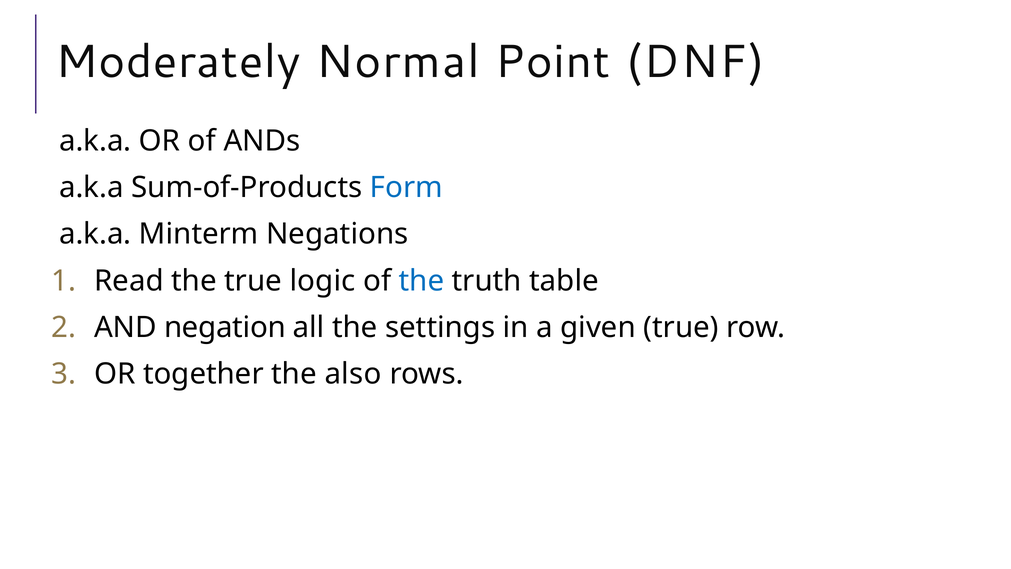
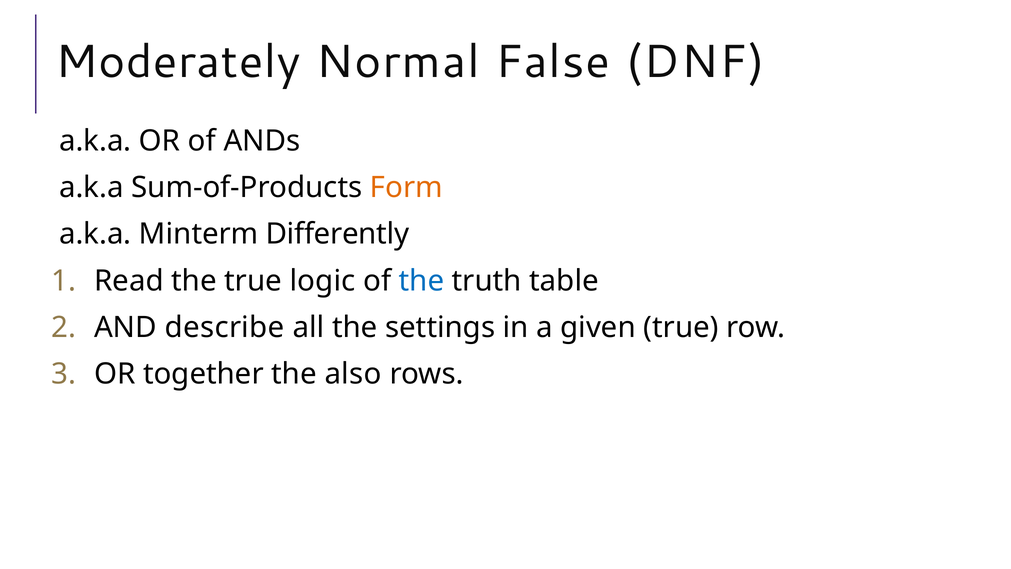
Point: Point -> False (553, 62)
Form colour: blue -> orange (406, 188)
Negations: Negations -> Differently (337, 234)
negation: negation -> describe (225, 327)
